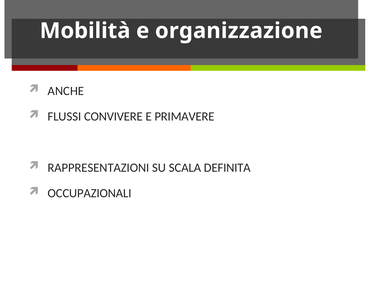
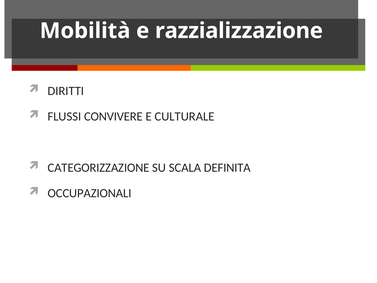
organizzazione: organizzazione -> razzializzazione (239, 31)
ANCHE: ANCHE -> DIRITTI (66, 91)
PRIMAVERE: PRIMAVERE -> CULTURALE (185, 116)
RAPPRESENTAZIONI: RAPPRESENTAZIONI -> CATEGORIZZAZIONE (99, 168)
